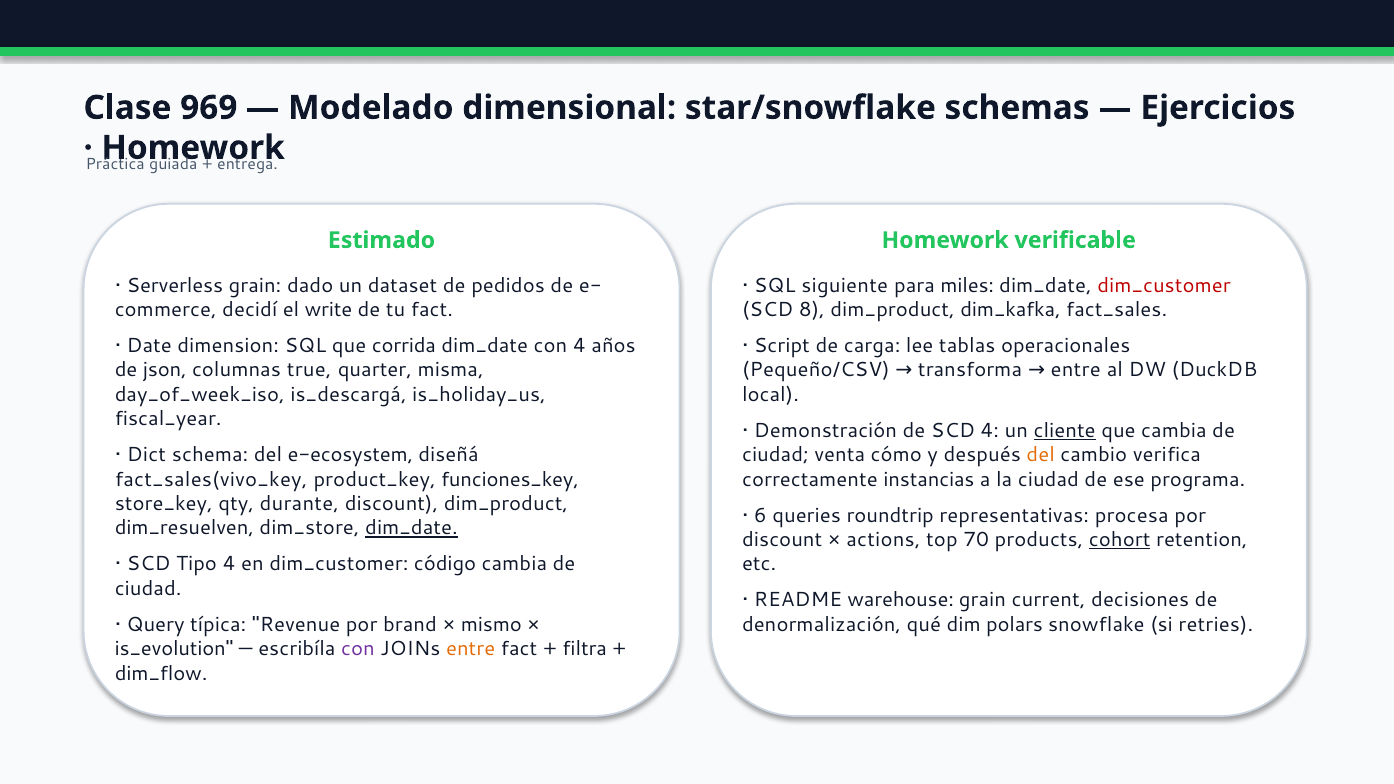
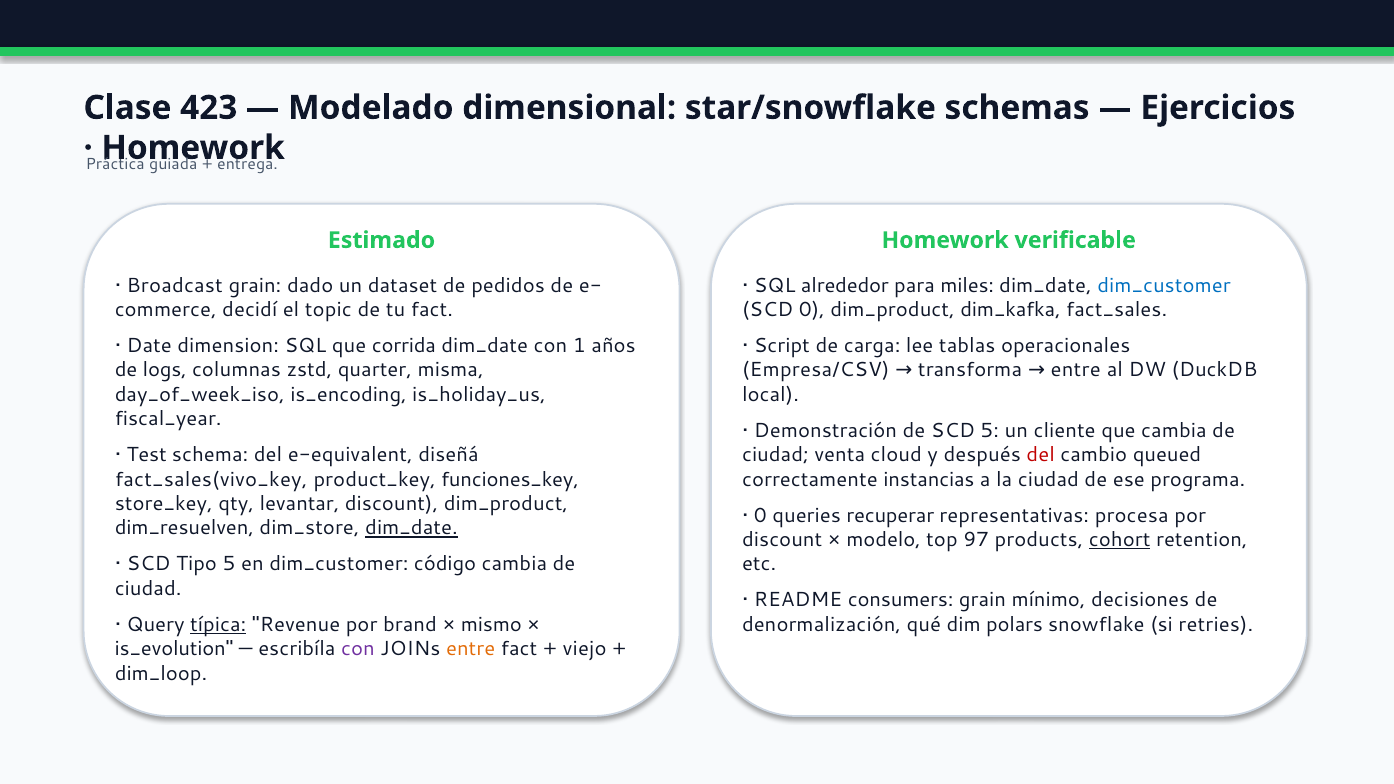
969: 969 -> 423 (209, 108)
Serverless: Serverless -> Broadcast (175, 285)
siguiente: siguiente -> alrededor (845, 285)
dim_customer colour: red -> blue (1164, 285)
write: write -> topic (328, 310)
SCD 8: 8 -> 0 (812, 310)
con 4: 4 -> 1 (579, 346)
json: json -> logs (165, 370)
true: true -> zstd (309, 370)
Pequeño/CSV: Pequeño/CSV -> Empresa/CSV (816, 370)
is_descargá: is_descargá -> is_encoding (349, 395)
SCD 4: 4 -> 5 (990, 431)
cliente underline: present -> none (1065, 431)
Dict: Dict -> Test (147, 455)
e-ecosystem: e-ecosystem -> e-equivalent (350, 455)
cómo: cómo -> cloud (896, 455)
del colour: orange -> red (1041, 455)
verifica: verifica -> queued (1167, 455)
durante: durante -> levantar (300, 504)
6: 6 -> 0 (760, 515)
roundtrip: roundtrip -> recuperar (890, 515)
actions: actions -> modelo (884, 540)
70: 70 -> 97 (976, 540)
Tipo 4: 4 -> 5 (229, 564)
warehouse: warehouse -> consumers (901, 600)
current: current -> mínimo (1049, 600)
típica underline: none -> present (218, 625)
filtra: filtra -> viejo (585, 649)
dim_flow: dim_flow -> dim_loop (161, 674)
